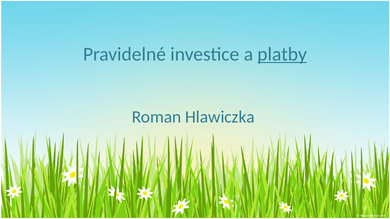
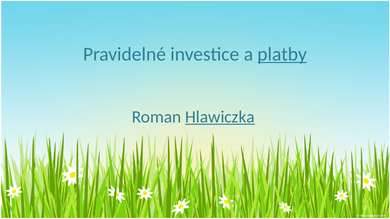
Hlawiczka underline: none -> present (220, 117)
